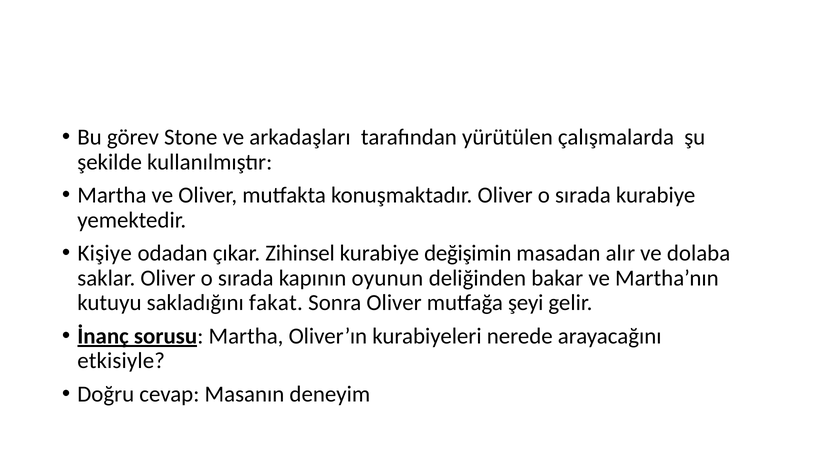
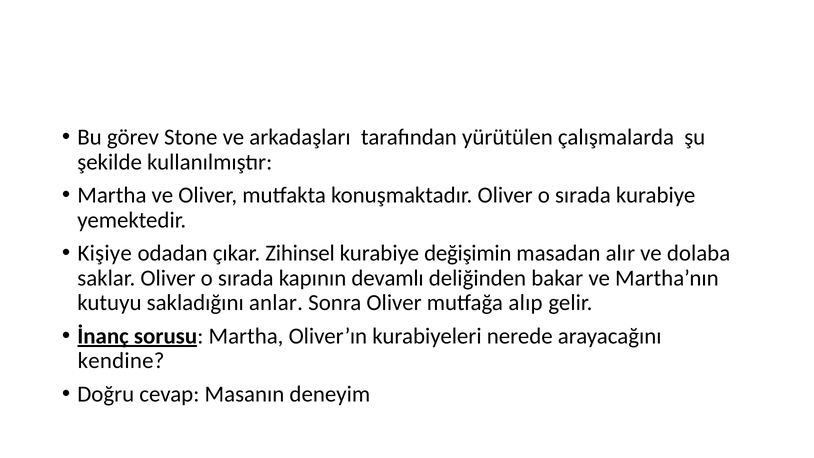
oyunun: oyunun -> devamlı (388, 278)
fakat: fakat -> anlar (276, 303)
şeyi: şeyi -> alıp (526, 303)
etkisiyle: etkisiyle -> kendine (121, 361)
